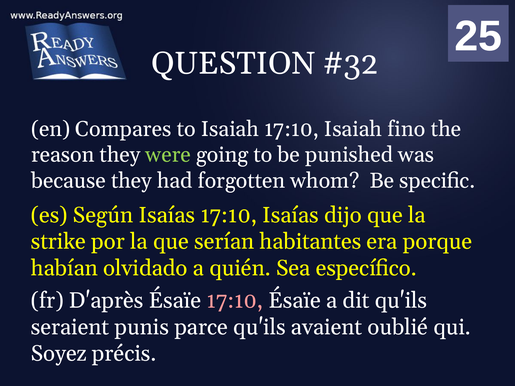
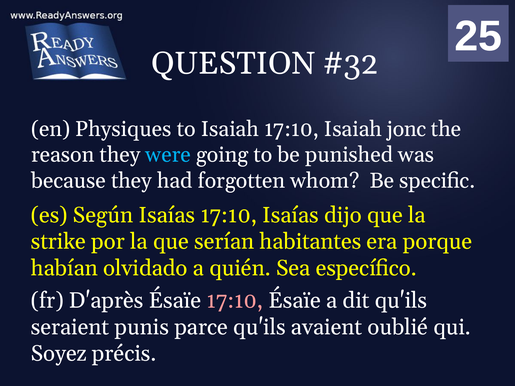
Compares: Compares -> Physiques (123, 129)
fino: fino -> jonc (407, 129)
were colour: light green -> light blue (168, 155)
